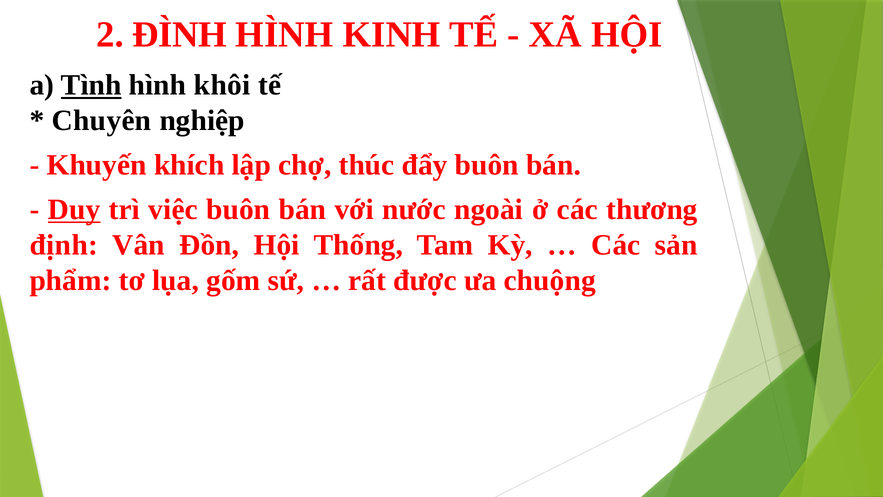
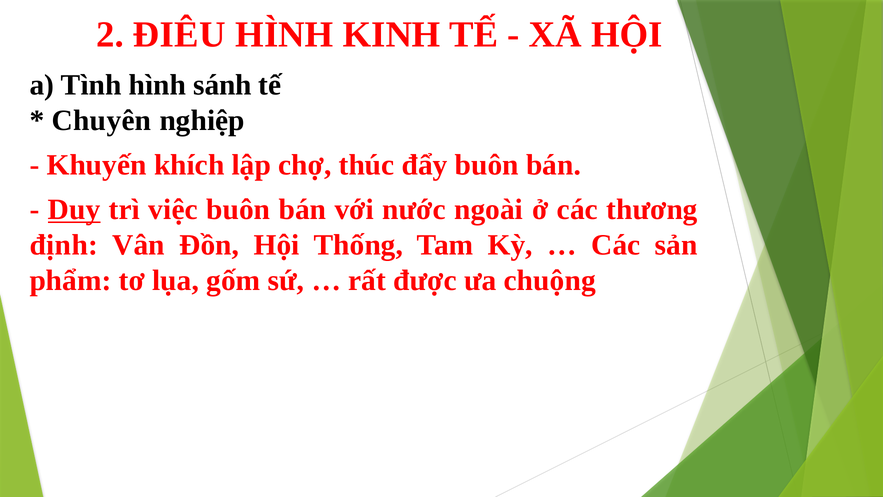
ĐÌNH: ĐÌNH -> ĐIÊU (179, 35)
Tình underline: present -> none (91, 85)
khôi: khôi -> sánh (222, 85)
